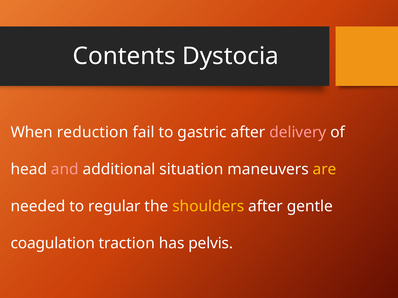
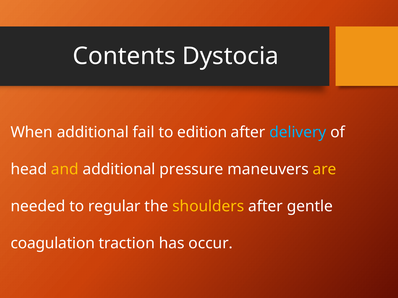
When reduction: reduction -> additional (93, 133)
gastric: gastric -> edition (202, 133)
delivery colour: pink -> light blue (298, 133)
and colour: pink -> yellow (65, 170)
situation: situation -> pressure (191, 170)
pelvis: pelvis -> occur (211, 244)
